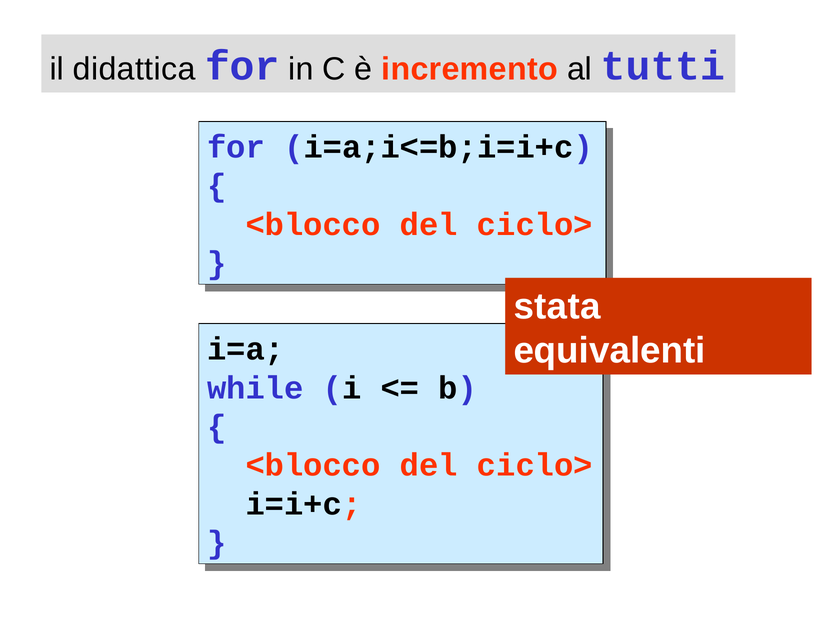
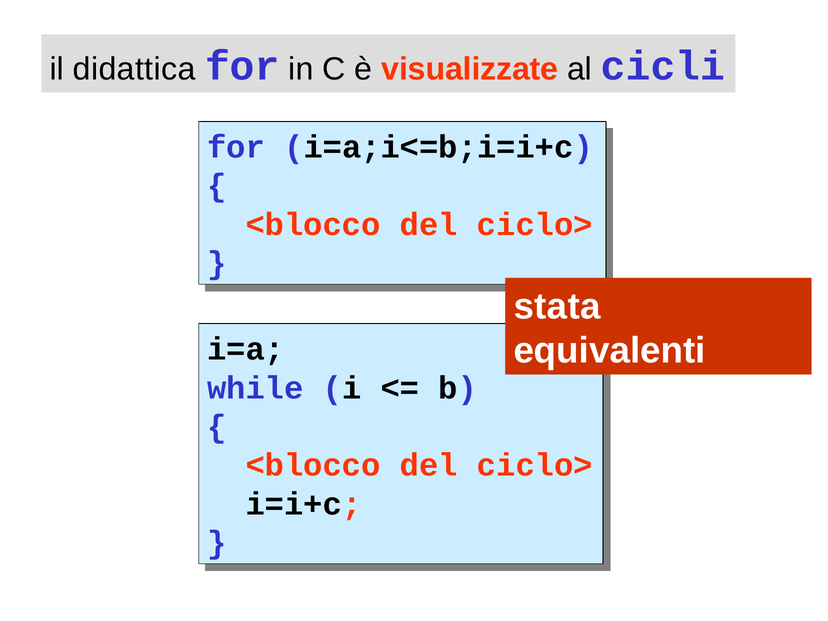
incremento: incremento -> visualizzate (470, 69)
tutti: tutti -> cicli (663, 66)
